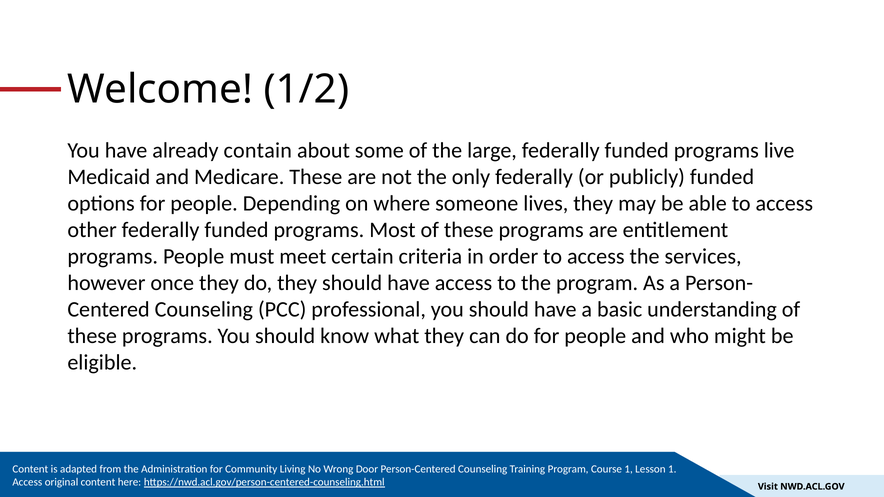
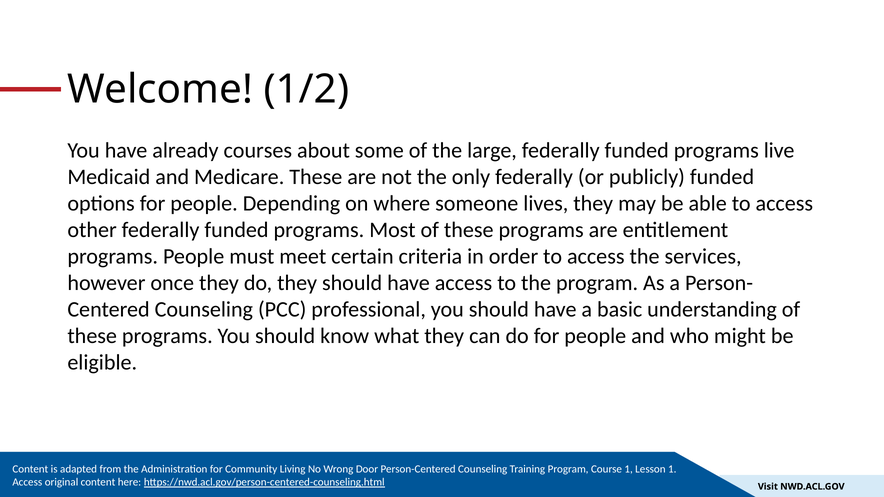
contain: contain -> courses (258, 150)
